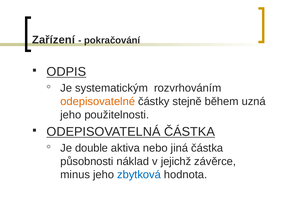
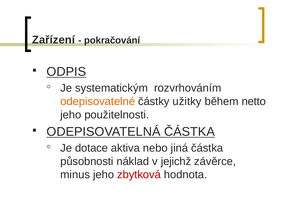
stejně: stejně -> užitky (187, 102)
uzná: uzná -> netto (254, 102)
double: double -> dotace (92, 148)
zbytková colour: blue -> red (139, 175)
